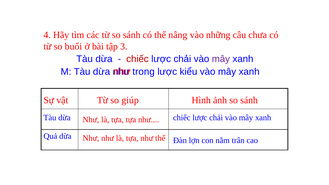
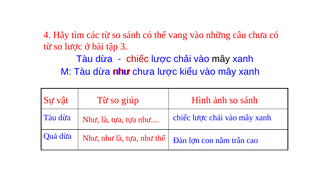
nâng: nâng -> vang (178, 35)
so buổi: buổi -> lược (73, 47)
mây colour: purple -> black (221, 59)
trong: trong -> chưa (144, 72)
